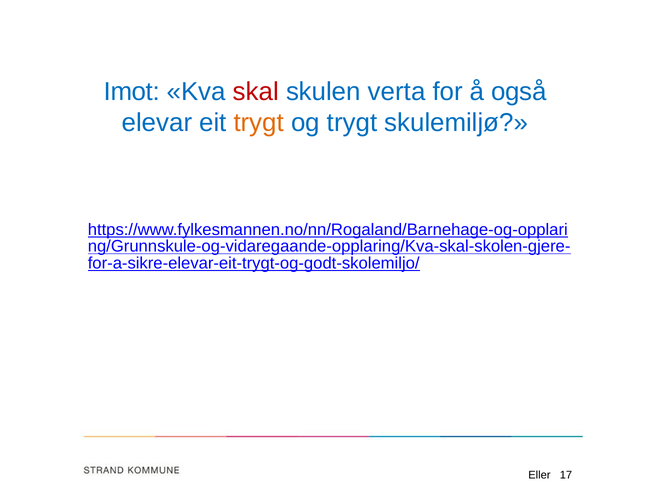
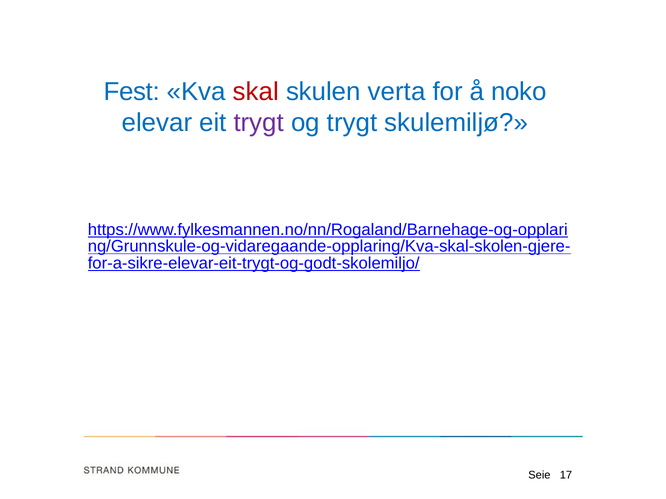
Imot: Imot -> Fest (132, 92)
også: også -> noko (519, 92)
trygt colour: orange -> purple (259, 123)
Eller: Eller -> Seie (539, 475)
